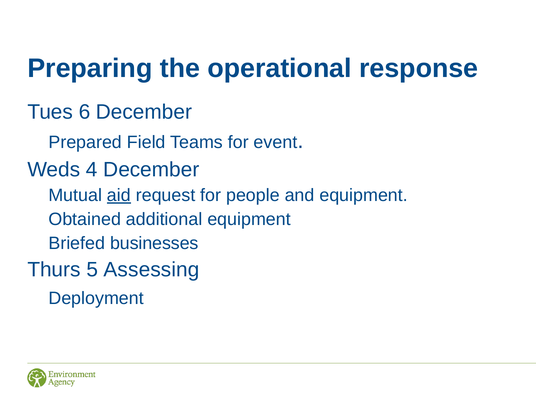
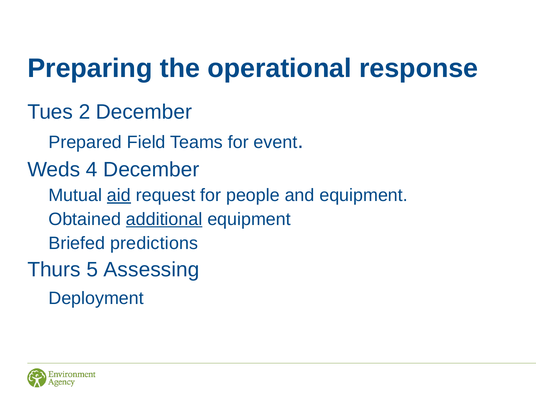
6: 6 -> 2 (84, 112)
additional underline: none -> present (164, 219)
businesses: businesses -> predictions (154, 243)
